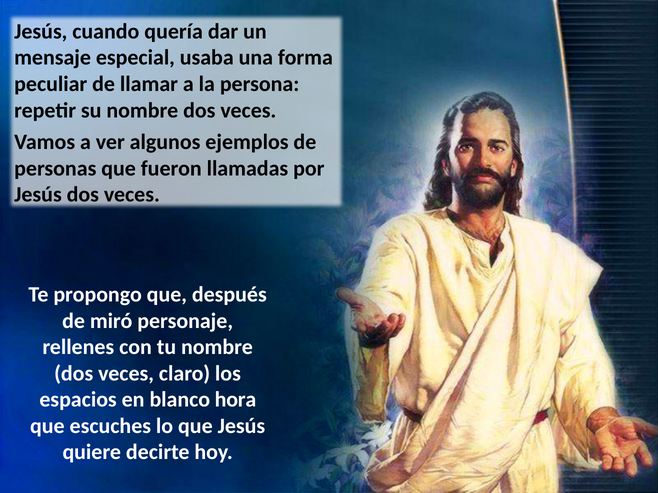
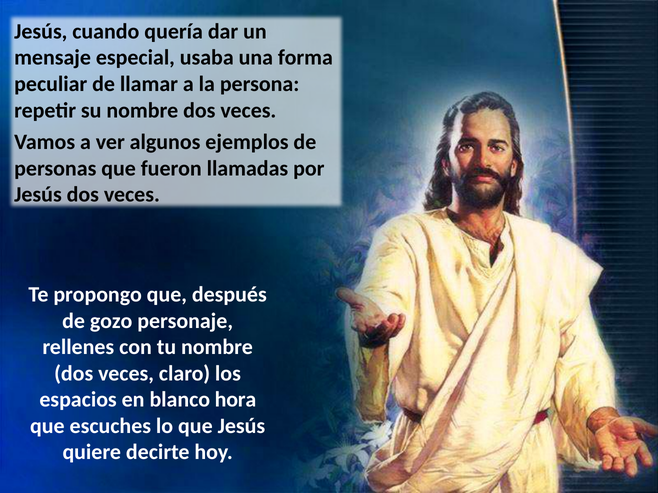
miró: miró -> gozo (111, 321)
